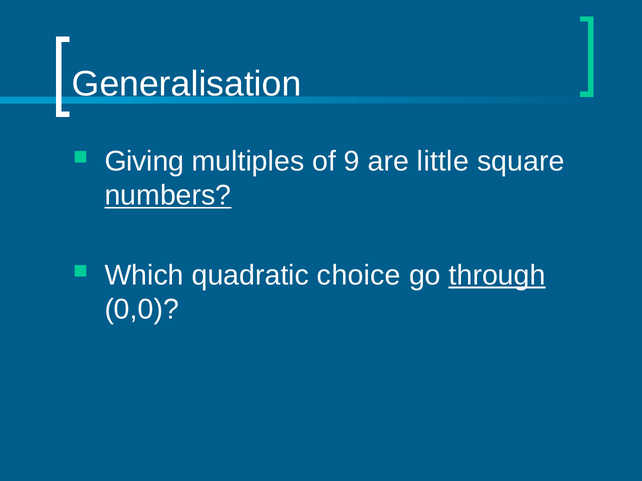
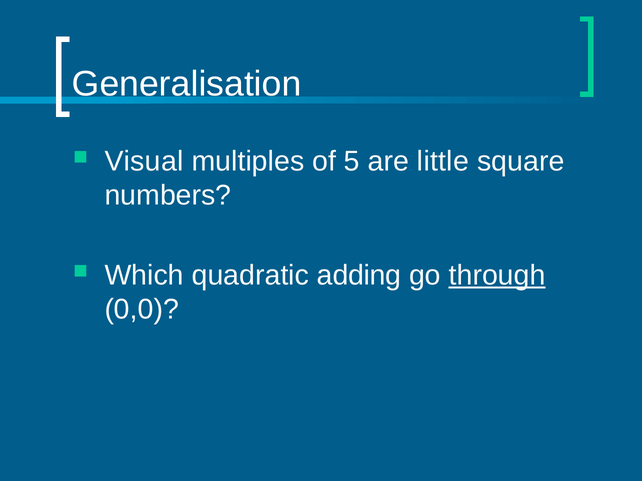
Giving: Giving -> Visual (144, 161)
9: 9 -> 5 (352, 161)
numbers underline: present -> none (168, 196)
choice: choice -> adding (359, 276)
